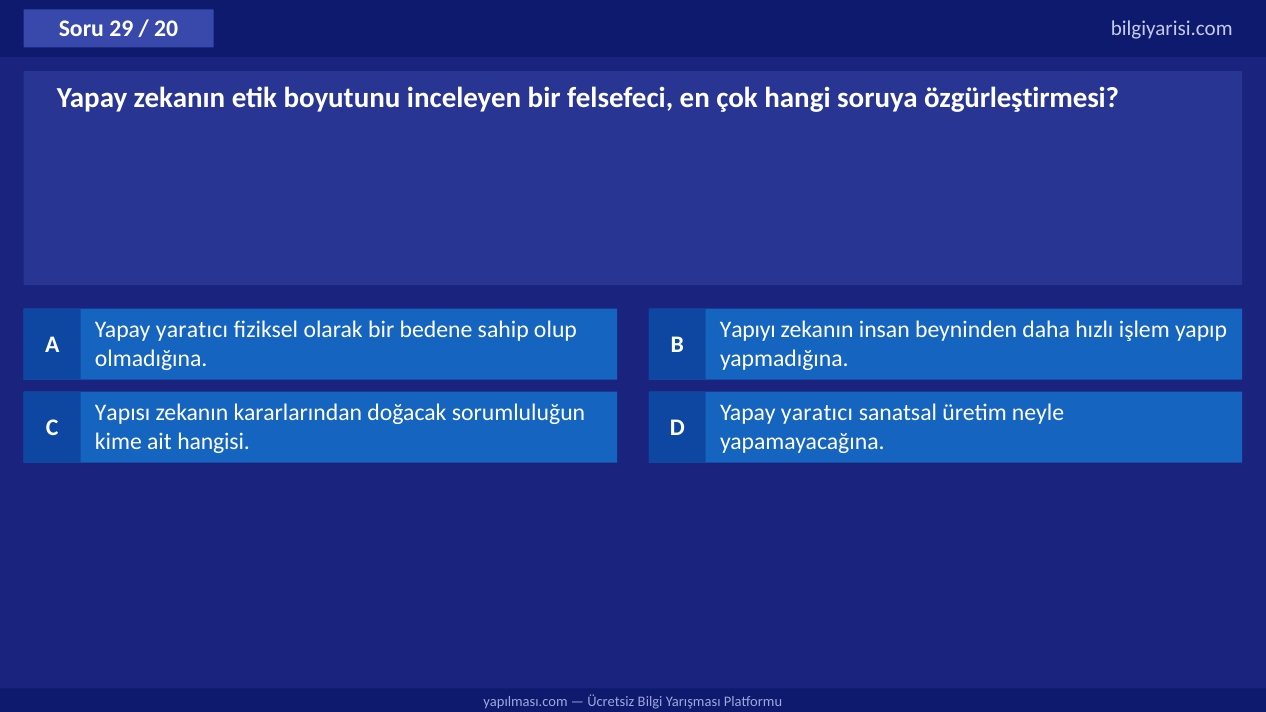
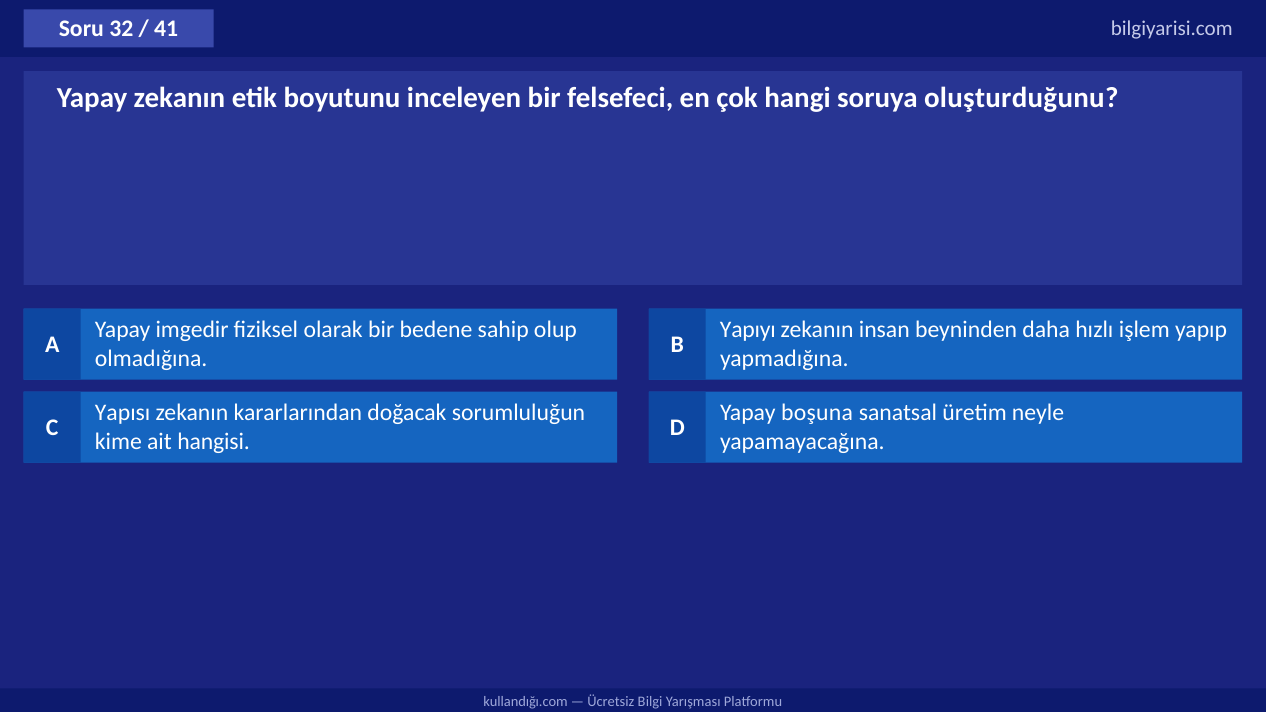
29: 29 -> 32 (121, 29)
20: 20 -> 41 (166, 29)
özgürleştirmesi: özgürleştirmesi -> oluşturduğunu (1021, 97)
yaratıcı: yaratıcı -> imgedir (192, 330)
yaratıcı: yaratıcı -> boşuna (817, 413)
yapılması.com: yapılması.com -> kullandığı.com (526, 702)
